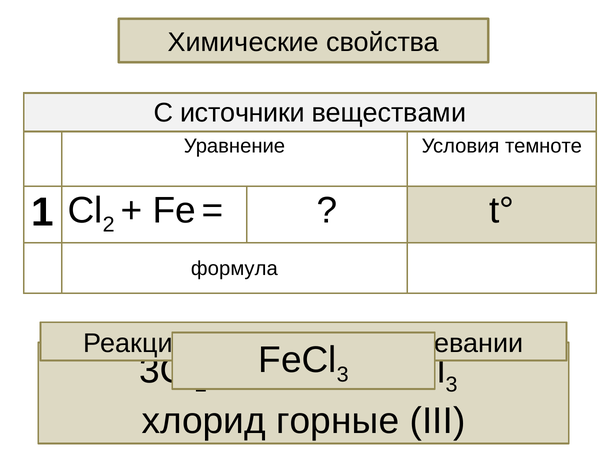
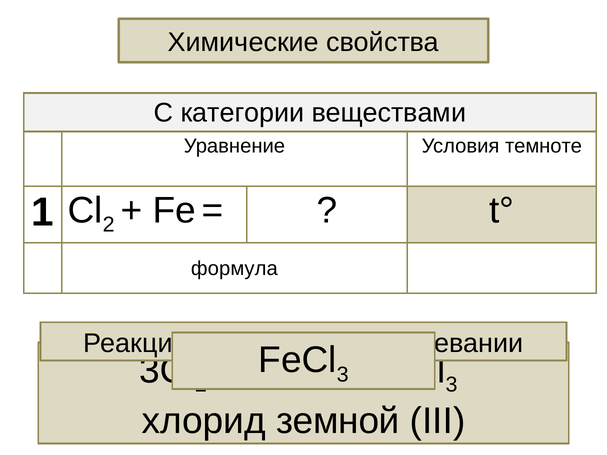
источники: источники -> категории (242, 113)
горные: горные -> земной (338, 421)
